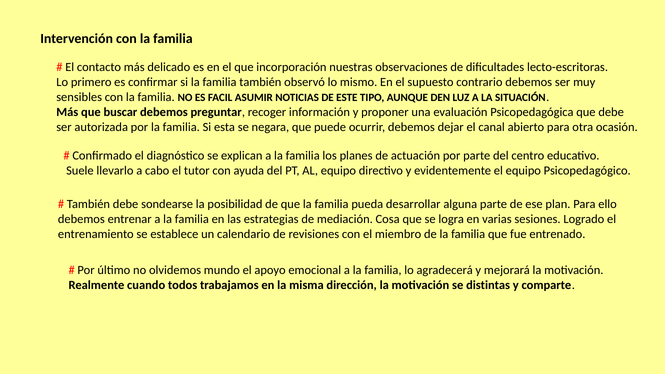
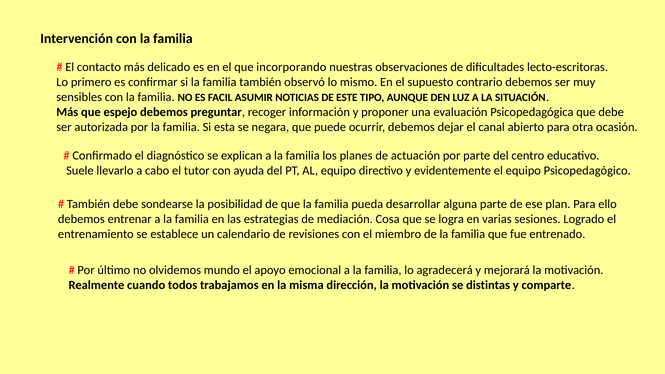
incorporación: incorporación -> incorporando (291, 67)
buscar: buscar -> espejo (120, 112)
